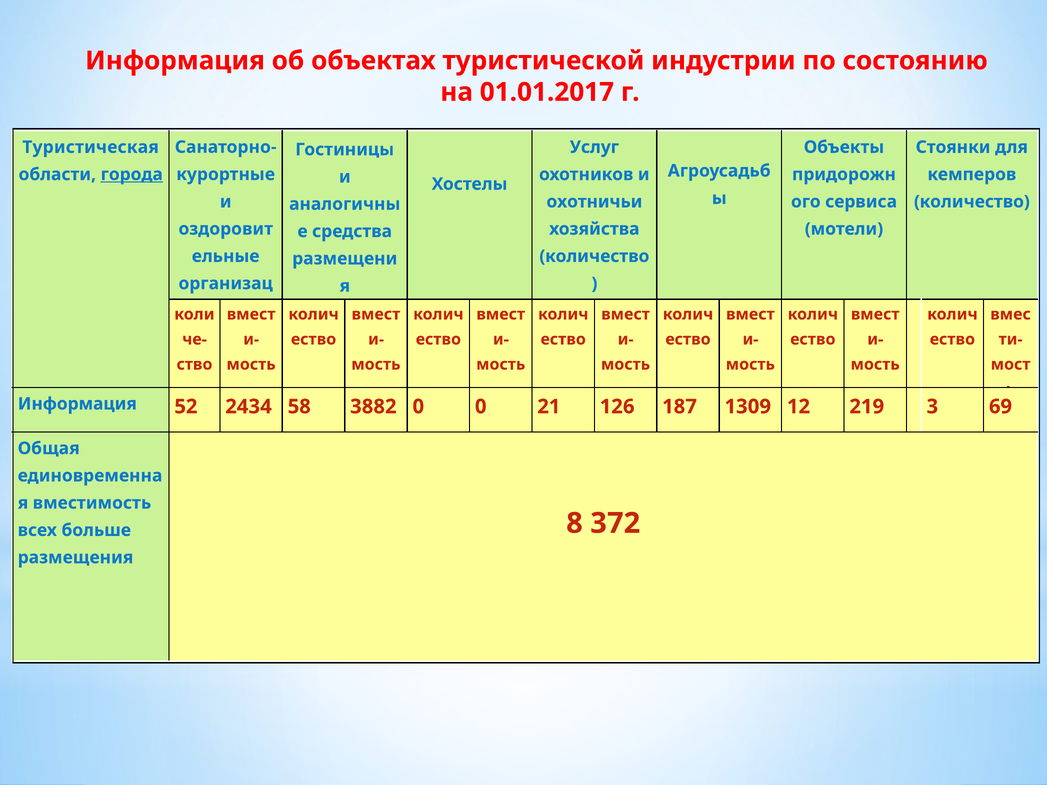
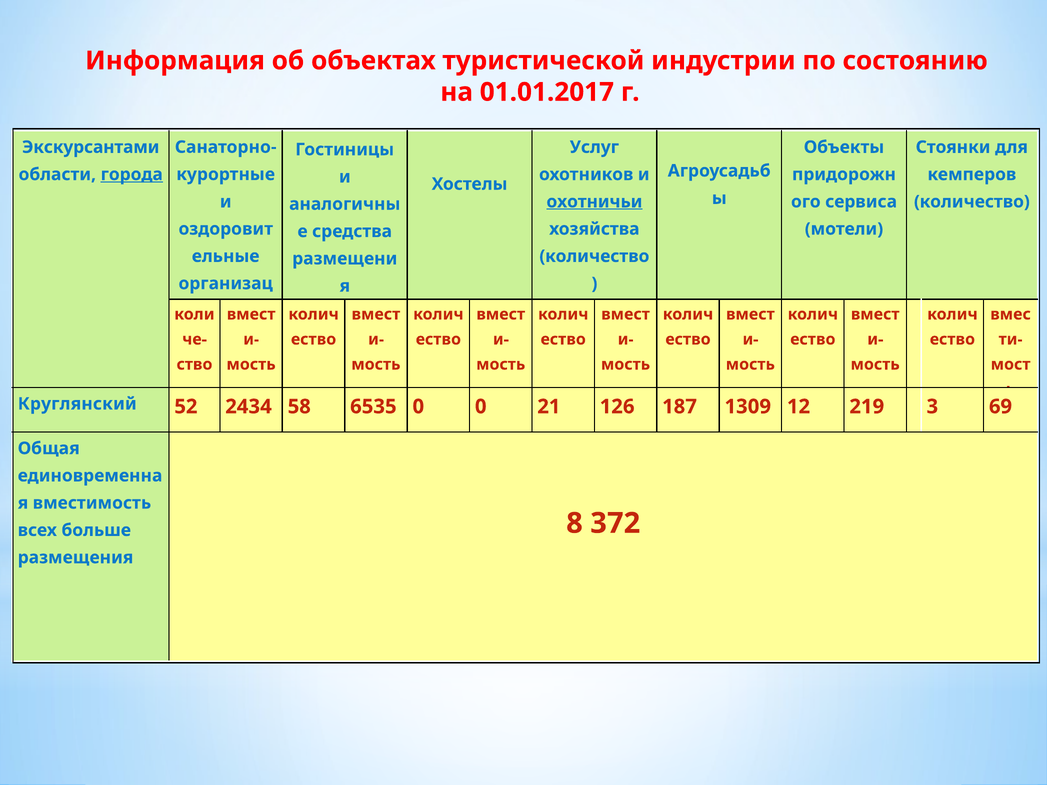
Туристическая: Туристическая -> Экскурсантами (91, 147)
охотничьи underline: none -> present (594, 202)
Информация: Информация -> Круглянский (77, 404)
3882: 3882 -> 6535 (373, 407)
